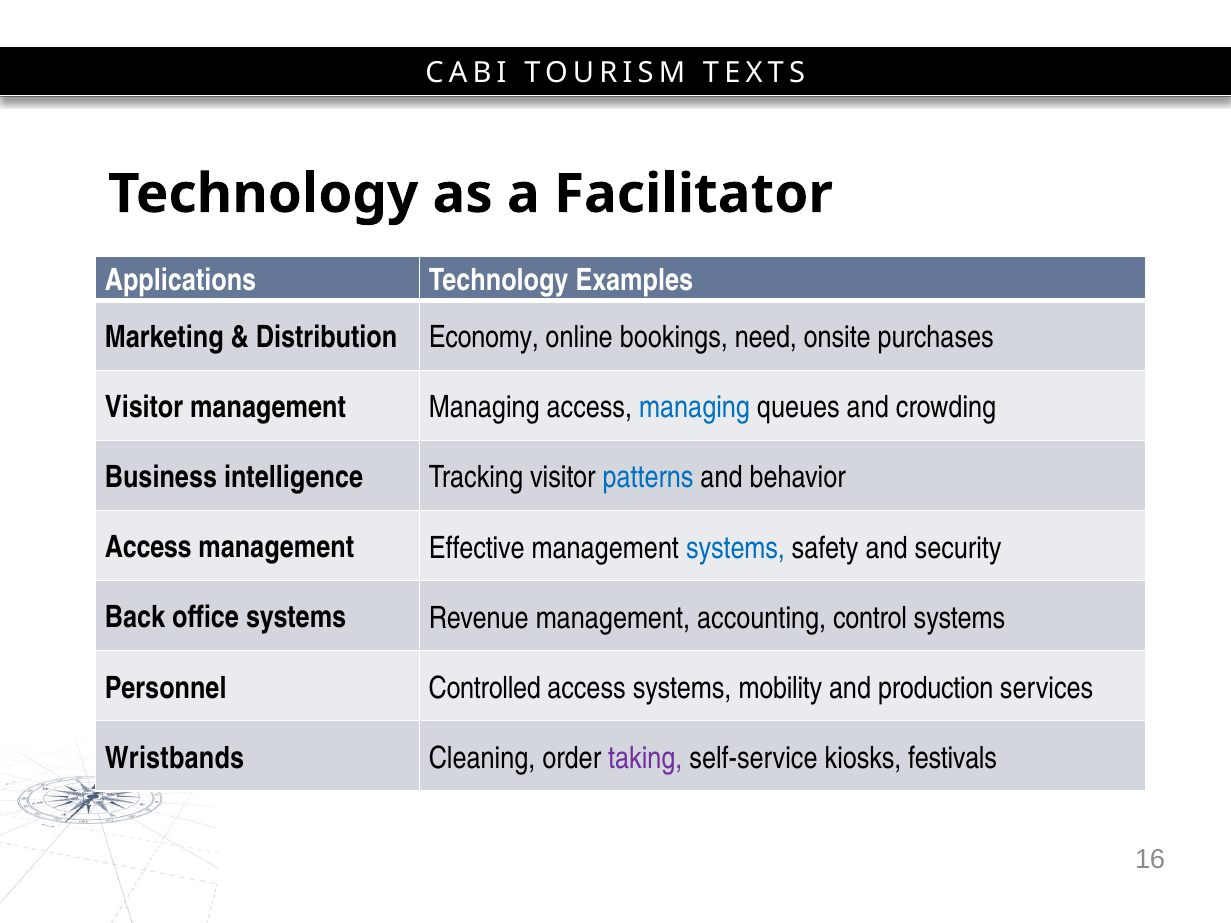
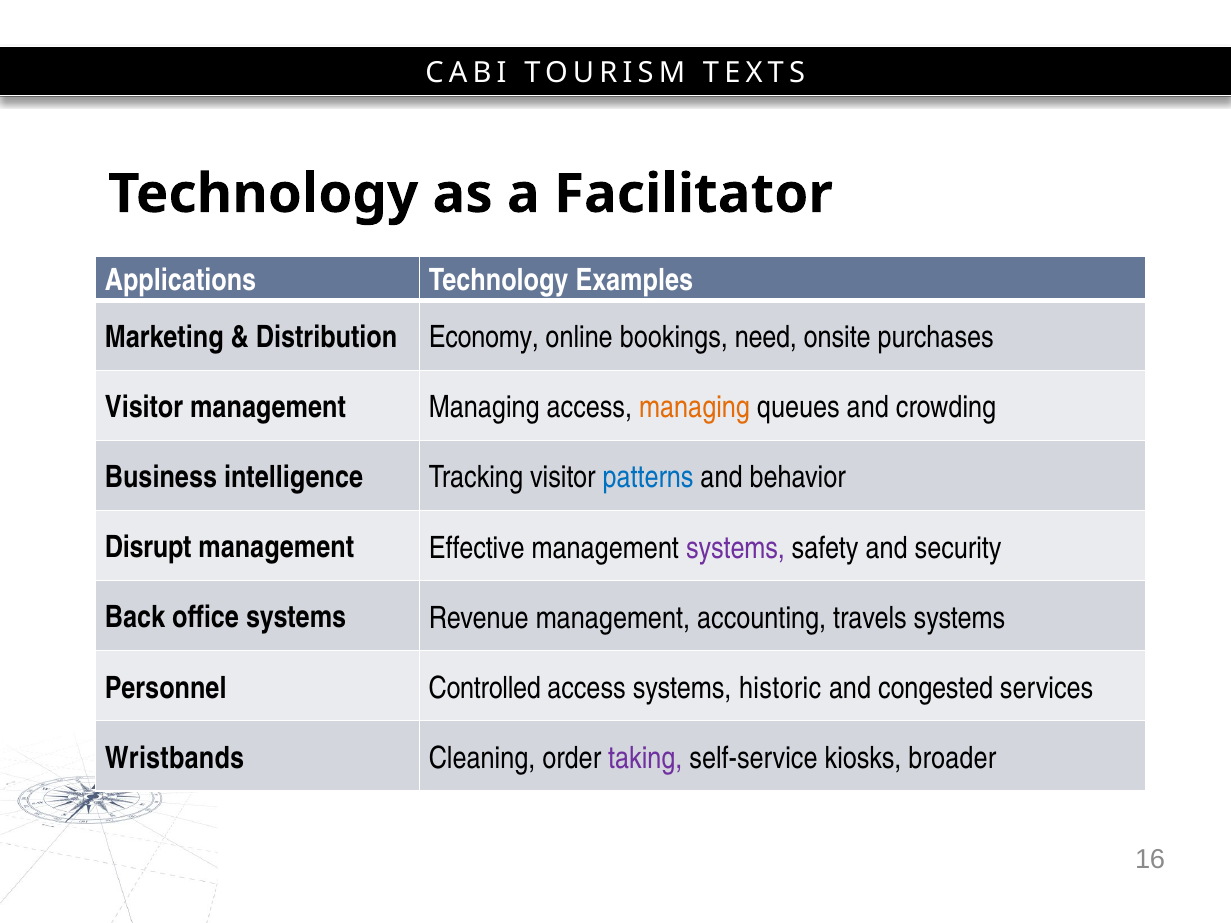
managing colour: blue -> orange (695, 408)
Access: Access -> Disrupt (148, 548)
systems colour: blue -> purple (735, 548)
control: control -> travels (870, 618)
mobility: mobility -> historic (780, 688)
production: production -> congested (936, 688)
festivals: festivals -> broader (952, 758)
